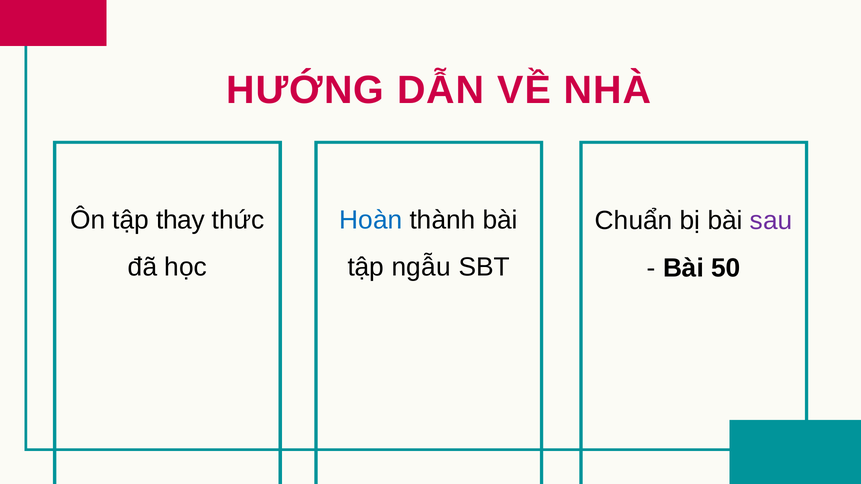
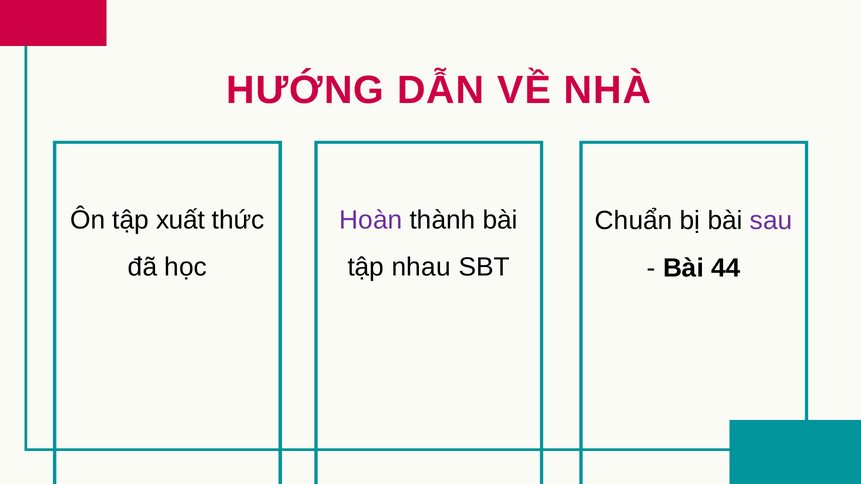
thay: thay -> xuất (181, 220)
Hoàn colour: blue -> purple (371, 220)
ngẫu: ngẫu -> nhau (421, 267)
50: 50 -> 44 (726, 268)
